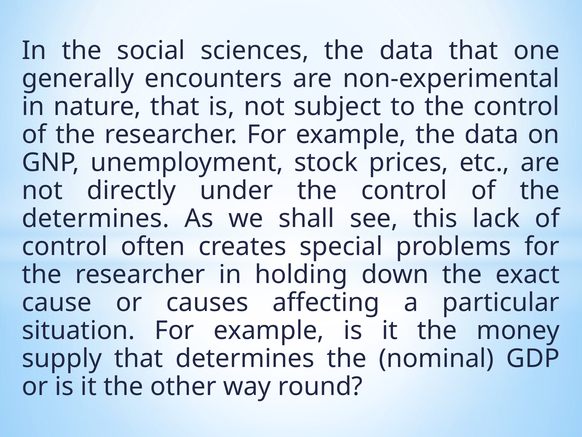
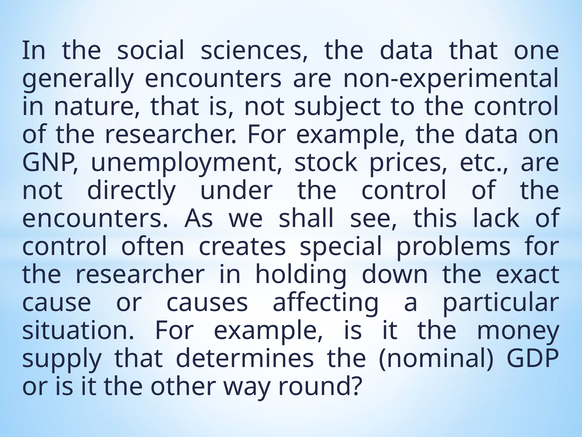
determines: determines -> encounters (96, 218)
